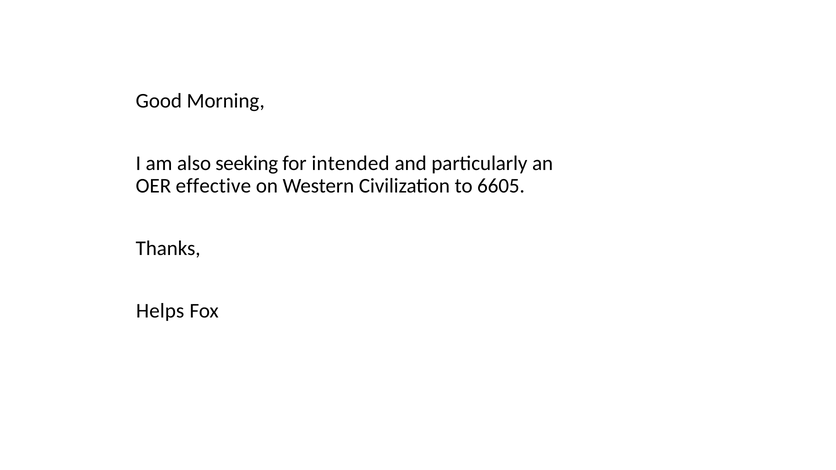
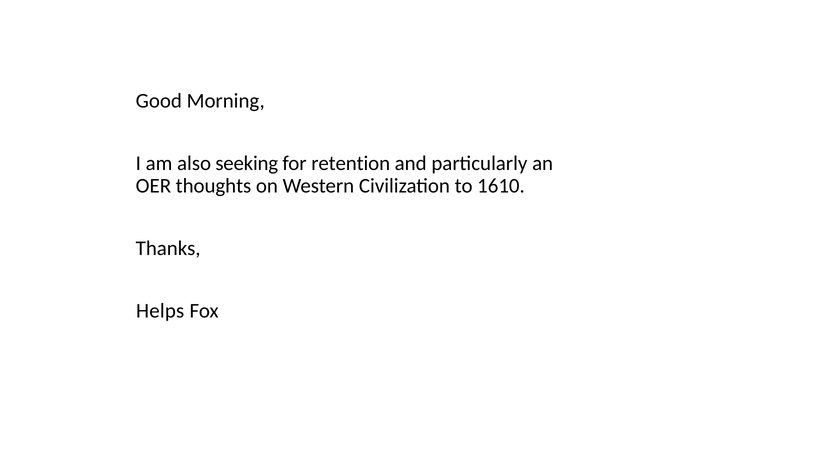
intended: intended -> retention (351, 163)
effective: effective -> thoughts (214, 186)
6605: 6605 -> 1610 (501, 186)
